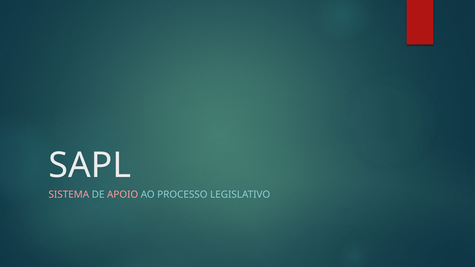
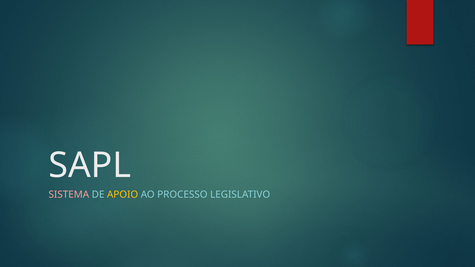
APOIO colour: pink -> yellow (123, 195)
